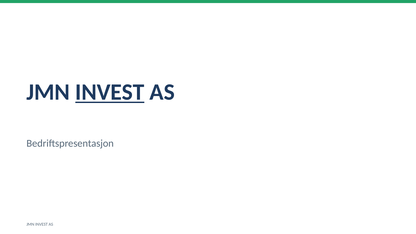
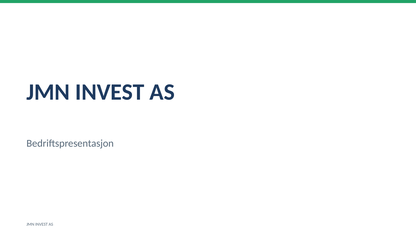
INVEST underline: present -> none (110, 92)
